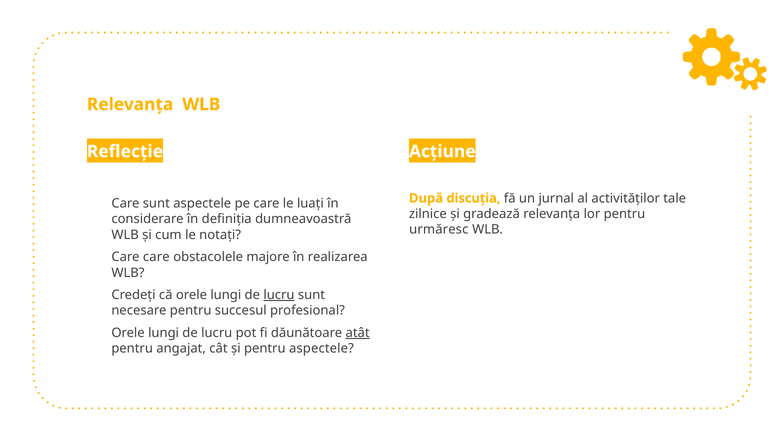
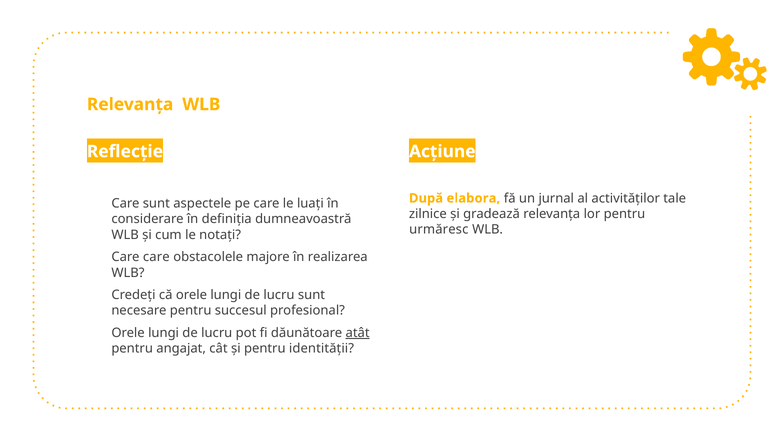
discuția: discuția -> elabora (473, 198)
lucru underline: present -> none (279, 295)
pentru aspectele: aspectele -> identității (321, 349)
